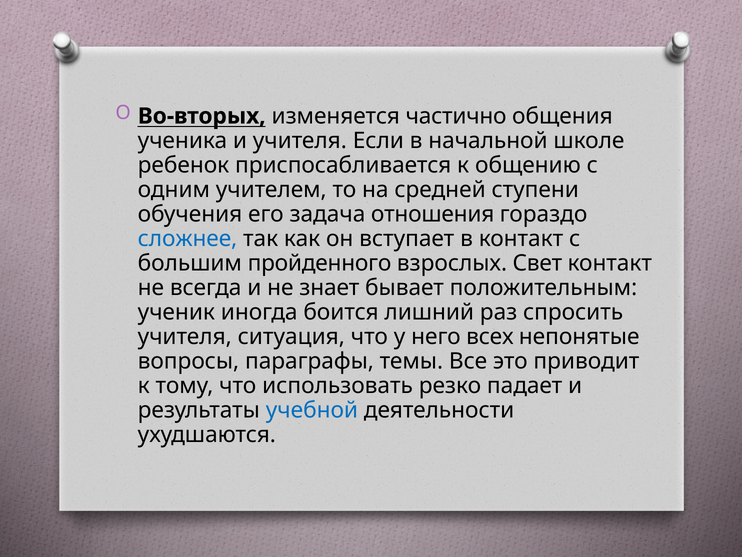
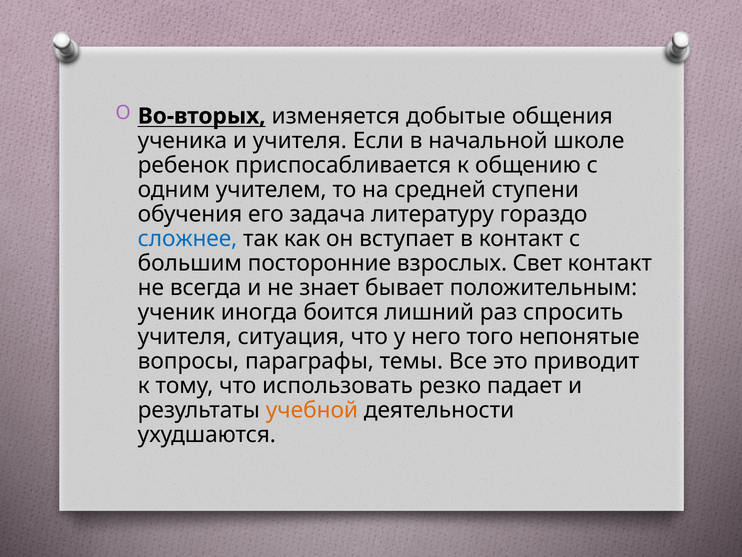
частично: частично -> добытые (456, 116)
отношения: отношения -> литературу (433, 214)
пройденного: пройденного -> посторонние (319, 263)
всех: всех -> того (490, 336)
учебной colour: blue -> orange (312, 410)
